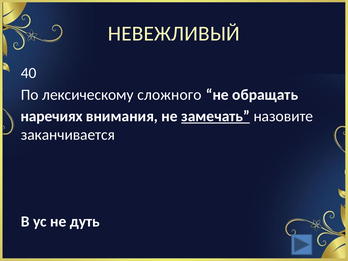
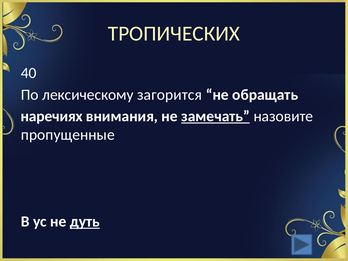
НЕВЕЖЛИВЫЙ: НЕВЕЖЛИВЫЙ -> ТРОПИЧЕСКИХ (174, 34)
сложного: сложного -> загорится (169, 95)
заканчивается: заканчивается -> пропущенные (68, 135)
дуть underline: none -> present (85, 222)
